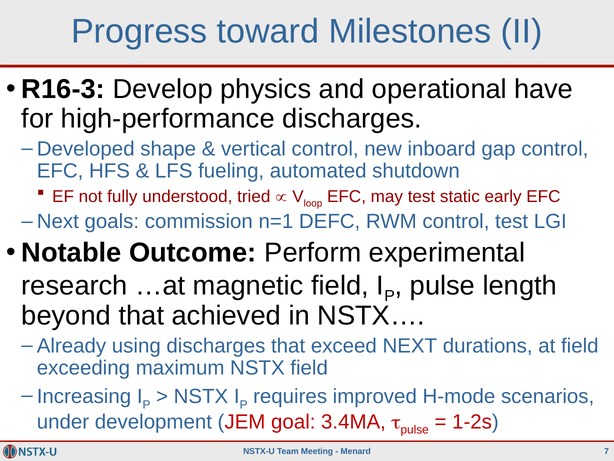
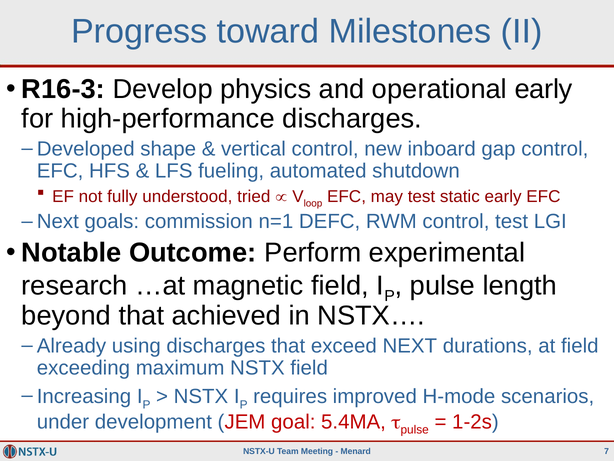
operational have: have -> early (544, 89)
3.4MA: 3.4MA -> 5.4MA (353, 421)
